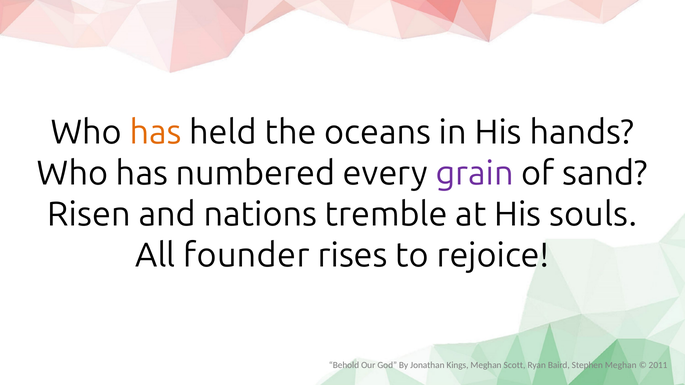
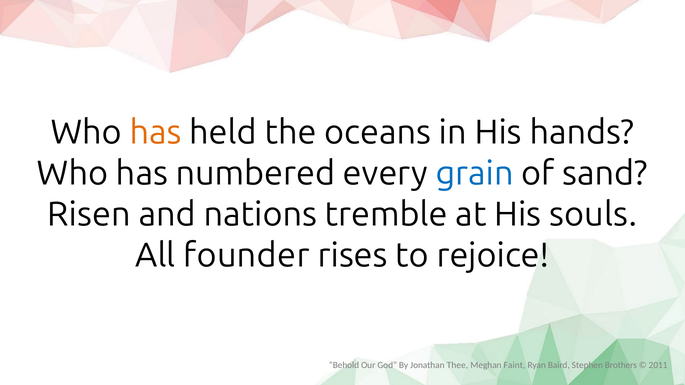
grain colour: purple -> blue (475, 174)
Kings: Kings -> Thee (457, 365)
Scott: Scott -> Faint (514, 365)
Stephen Meghan: Meghan -> Brothers (621, 365)
